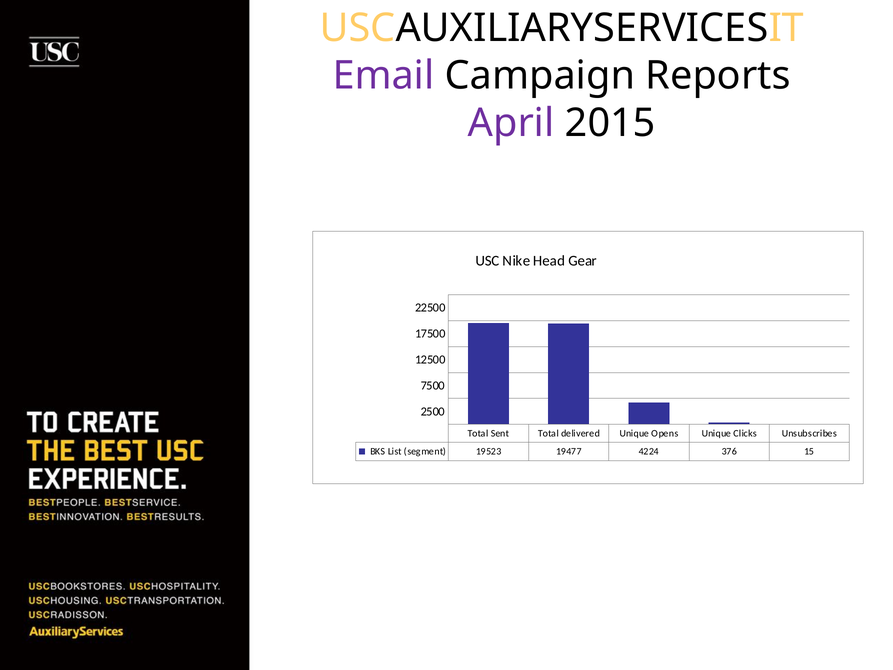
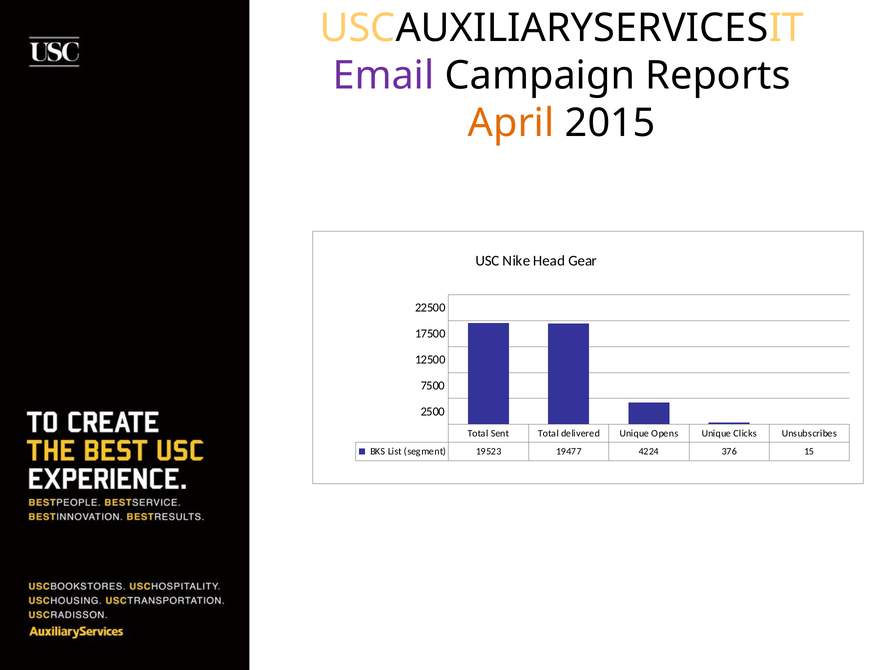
April colour: purple -> orange (511, 123)
